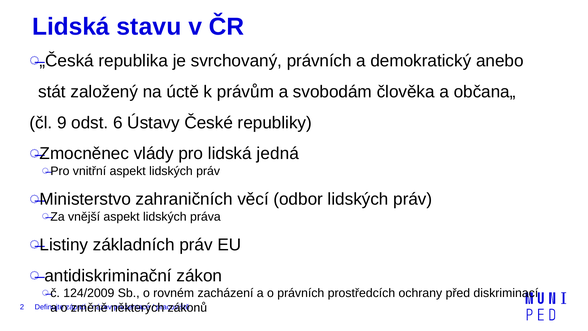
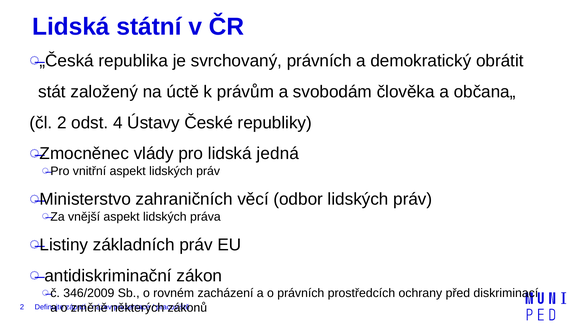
stavu: stavu -> státní (149, 27)
anebo: anebo -> obrátit (500, 61)
čl 9: 9 -> 2 (62, 123)
6: 6 -> 4 (118, 123)
124/2009: 124/2009 -> 346/2009 (89, 293)
